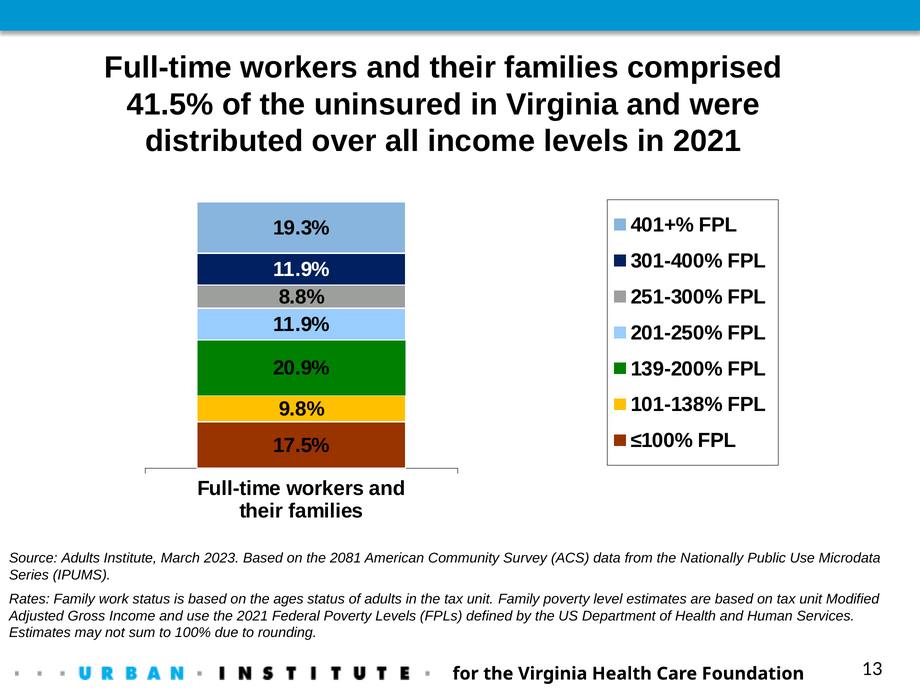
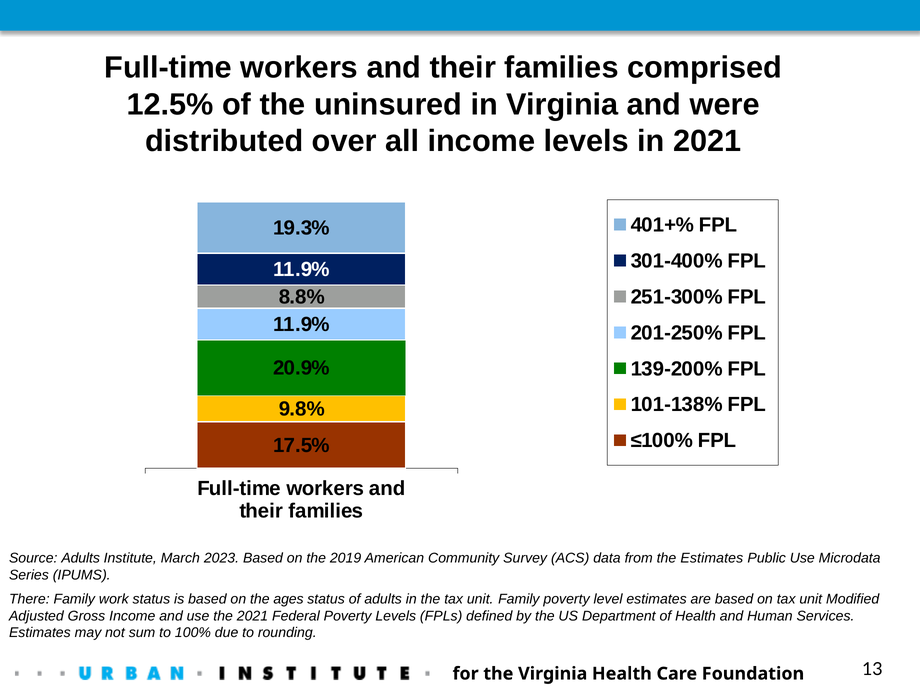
41.5%: 41.5% -> 12.5% (170, 105)
2081: 2081 -> 2019 (346, 558)
the Nationally: Nationally -> Estimates (712, 558)
Rates: Rates -> There (29, 599)
